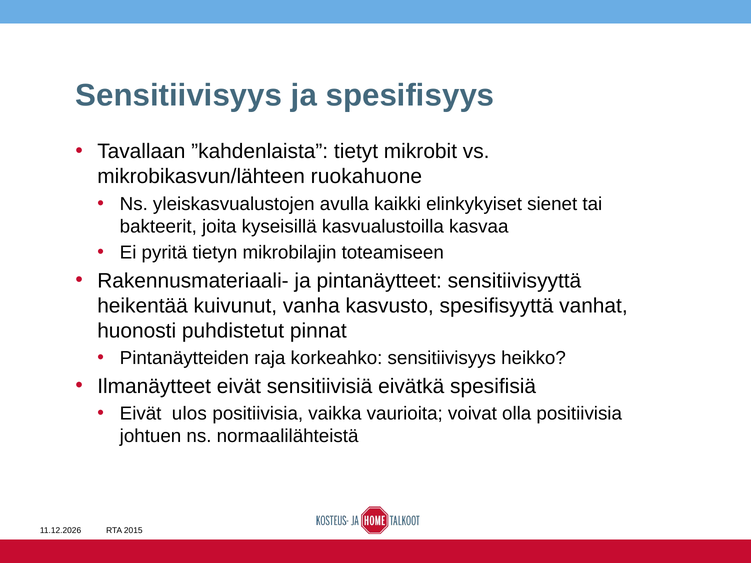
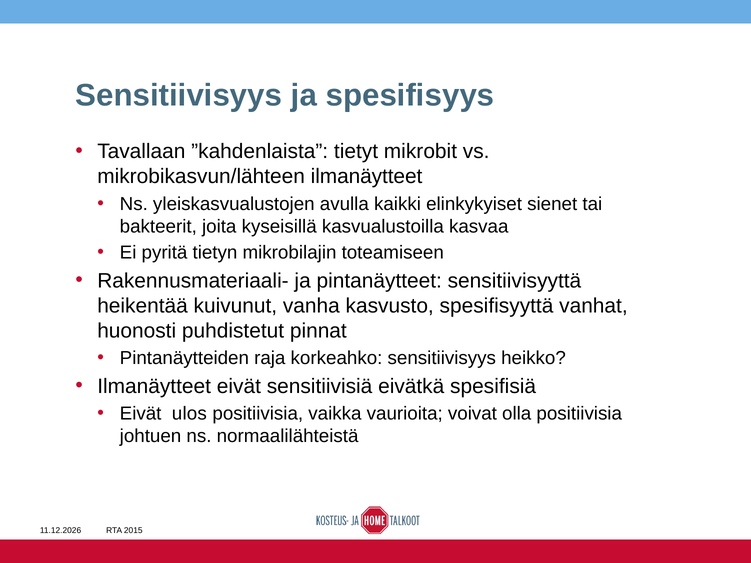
mikrobikasvun/lähteen ruokahuone: ruokahuone -> ilmanäytteet (367, 177)
